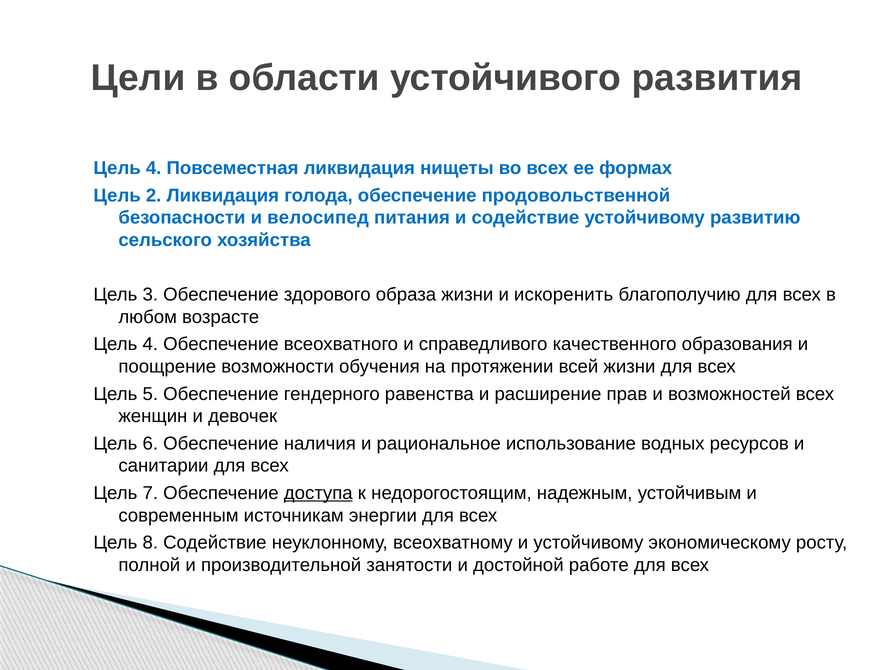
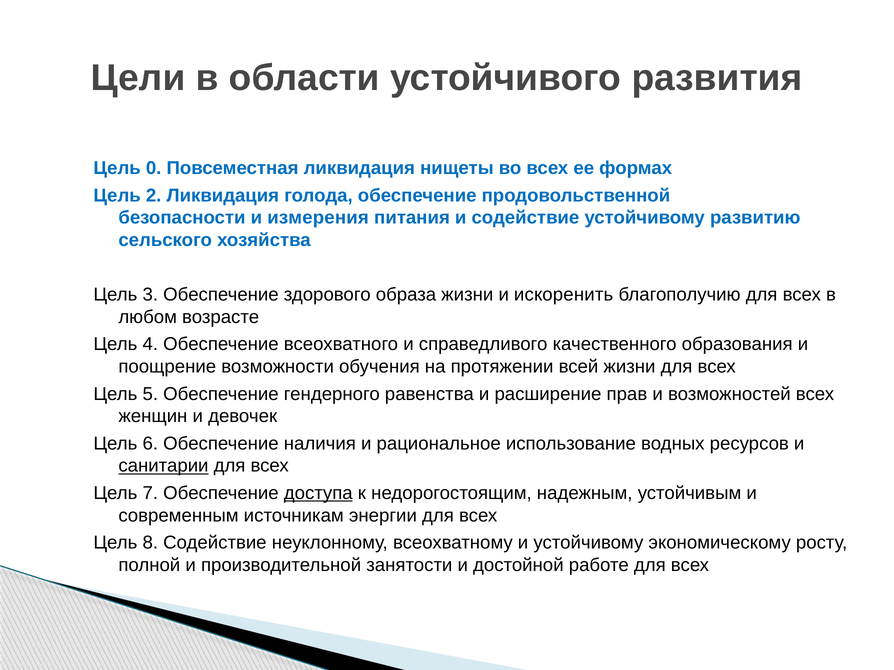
4: 4 -> 0 (154, 168)
велосипед: велосипед -> измерения (318, 218)
санитарии underline: none -> present (163, 466)
